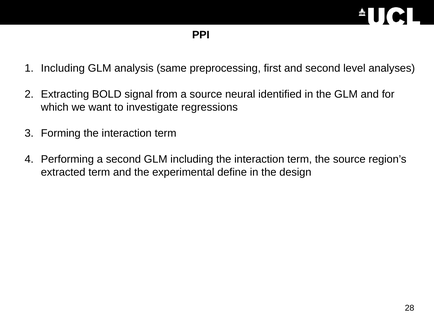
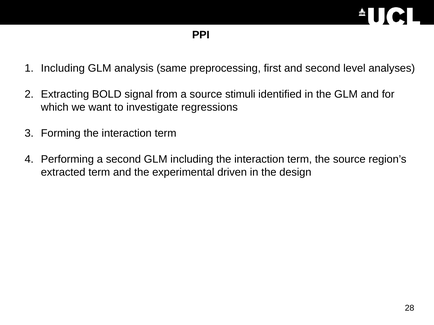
neural: neural -> stimuli (240, 94)
define: define -> driven (232, 173)
